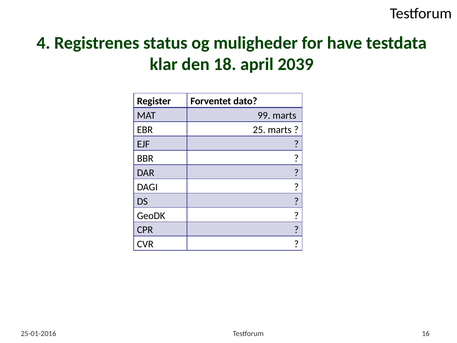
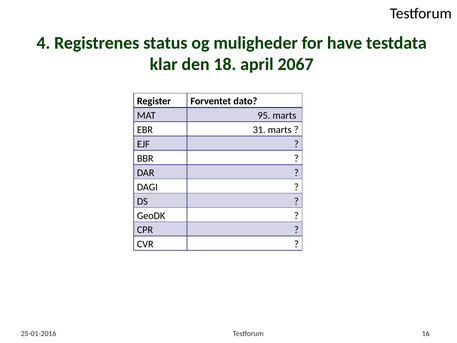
2039: 2039 -> 2067 (296, 64)
99: 99 -> 95 (264, 116)
25: 25 -> 31 (259, 130)
